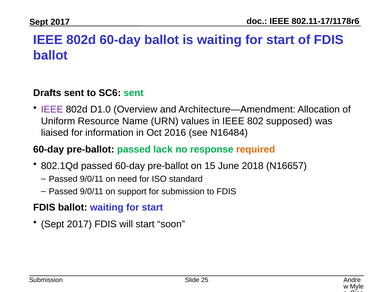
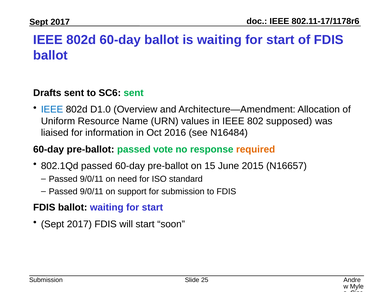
IEEE colour: purple -> blue (52, 110)
lack: lack -> vote (163, 150)
2018: 2018 -> 2015 (253, 166)
